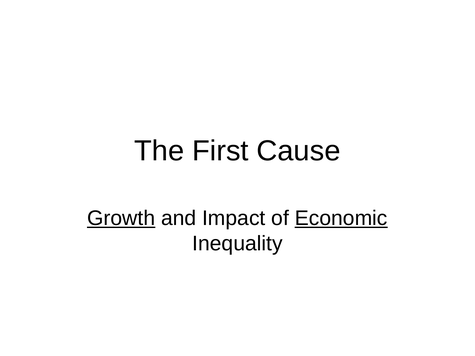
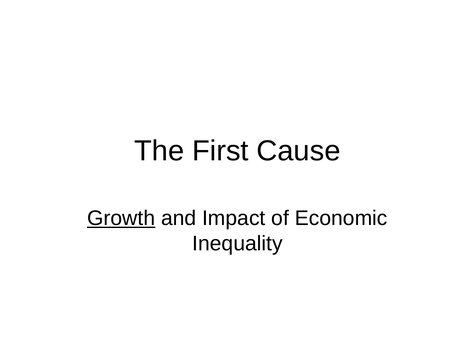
Economic underline: present -> none (341, 218)
